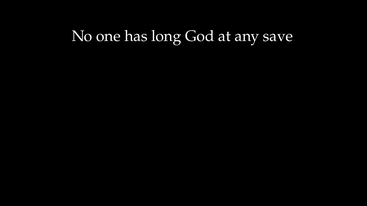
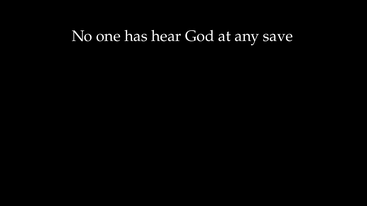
long: long -> hear (166, 36)
